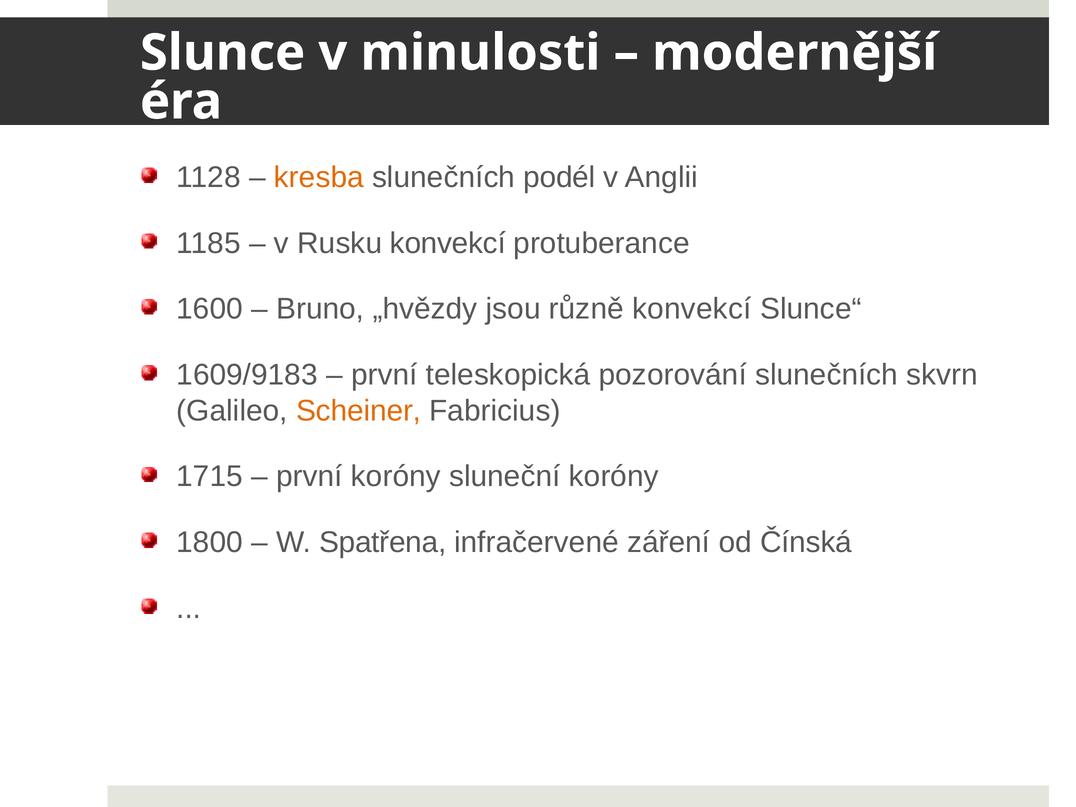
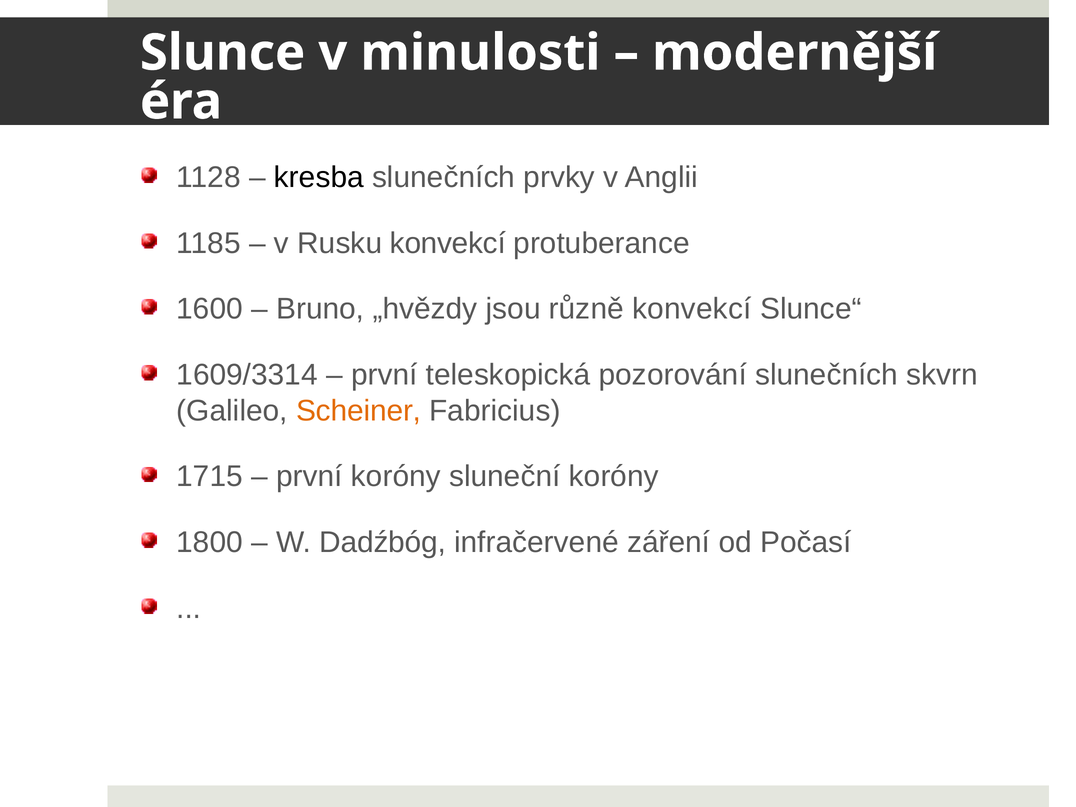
kresba colour: orange -> black (319, 177)
podél: podél -> prvky (559, 177)
1609/9183: 1609/9183 -> 1609/3314 (247, 375)
Spatřena: Spatřena -> Dadźbóg (383, 542)
Čínská: Čínská -> Počasí (806, 542)
